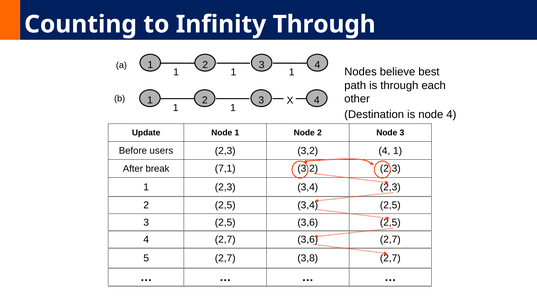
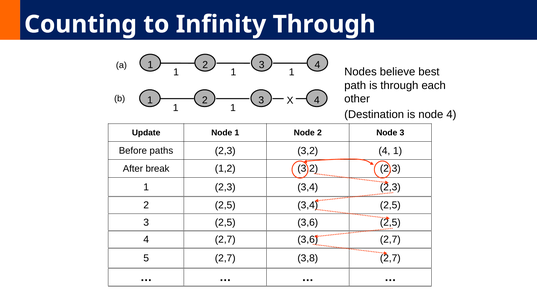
users: users -> paths (161, 151)
7,1: 7,1 -> 1,2 (225, 169)
